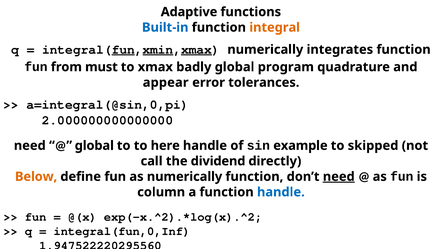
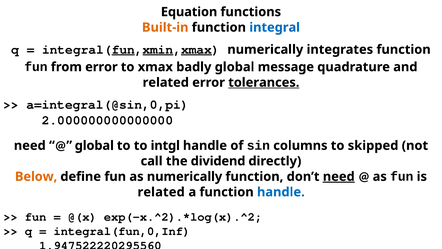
Adaptive: Adaptive -> Equation (189, 12)
Built-in colour: blue -> orange (165, 27)
integral colour: orange -> blue (275, 27)
from must: must -> error (101, 67)
program: program -> message (286, 67)
appear: appear -> related (166, 82)
tolerances underline: none -> present (264, 82)
here: here -> intgl (165, 145)
example: example -> columns (300, 145)
column: column -> related (161, 192)
